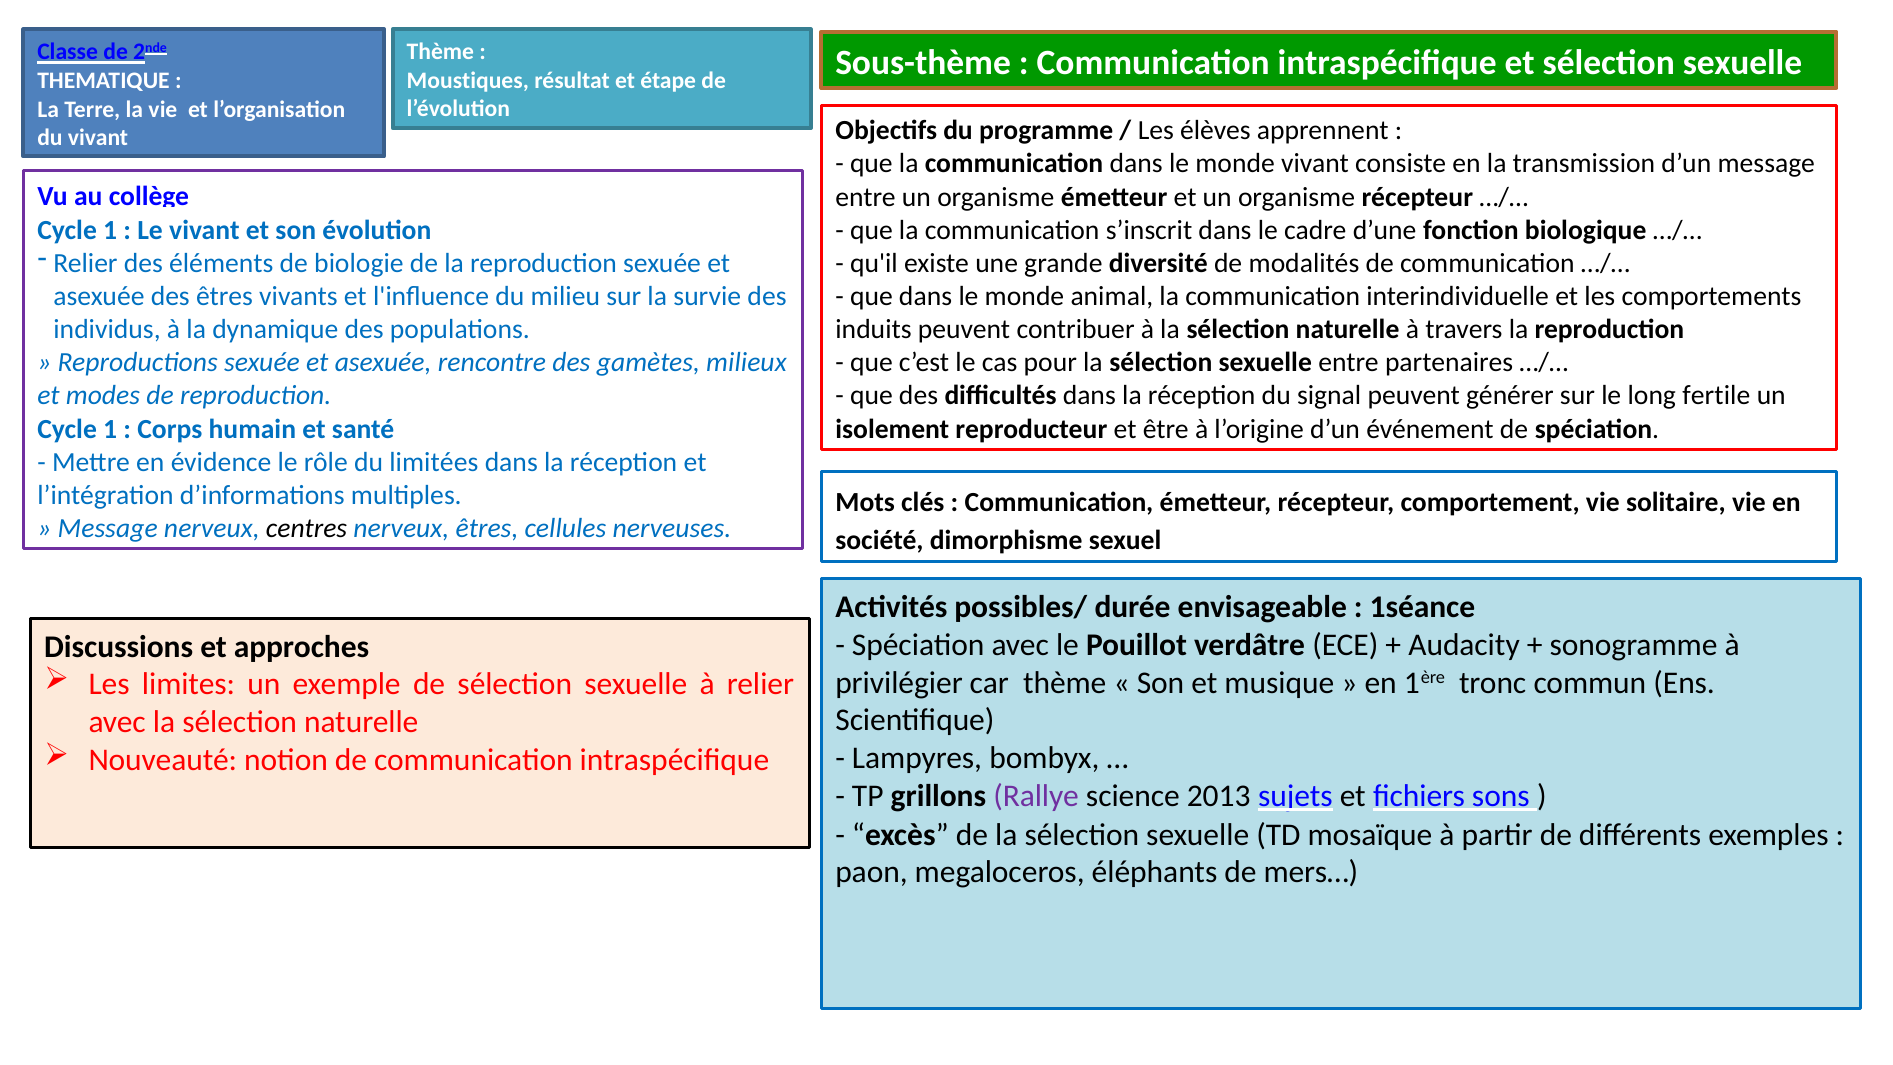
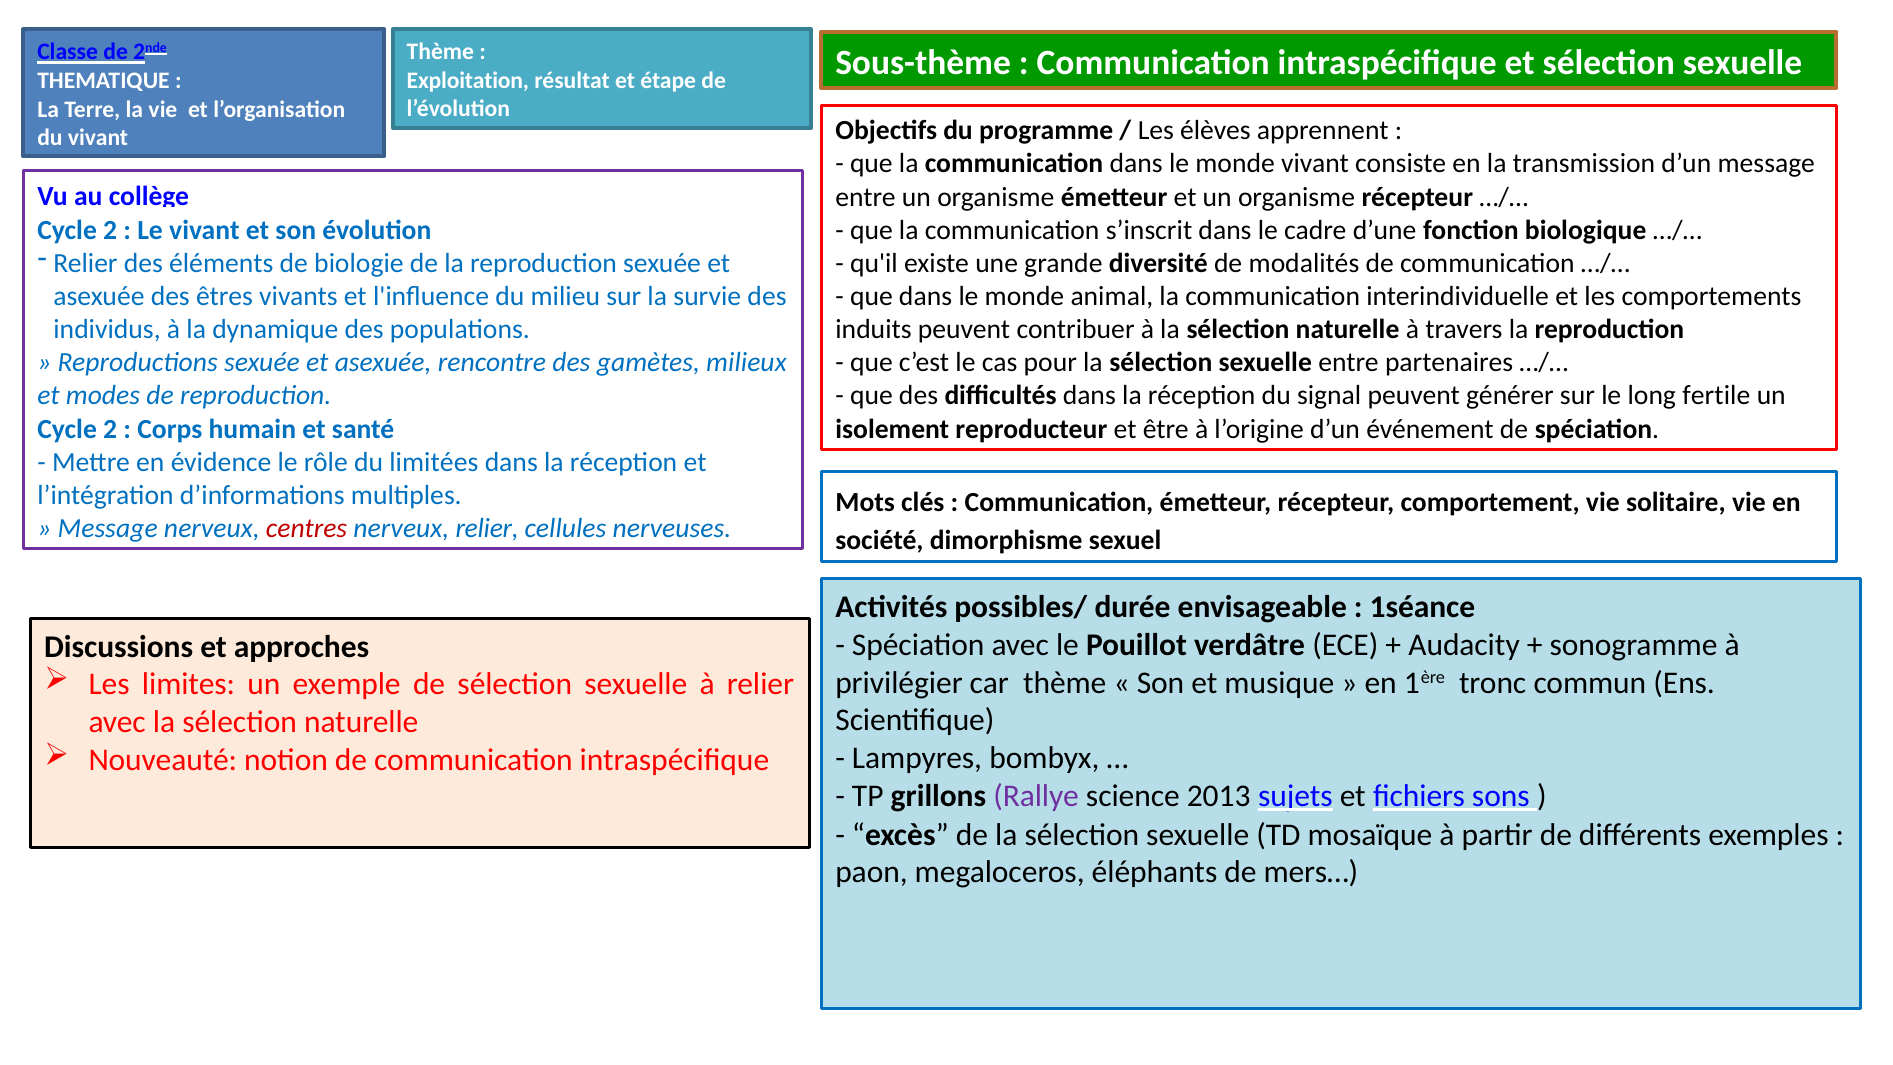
Moustiques: Moustiques -> Exploitation (468, 80)
1: 1 -> 2 (110, 230)
1: 1 -> 2 (110, 429)
centres colour: black -> red (307, 528)
nerveux êtres: êtres -> relier (487, 528)
